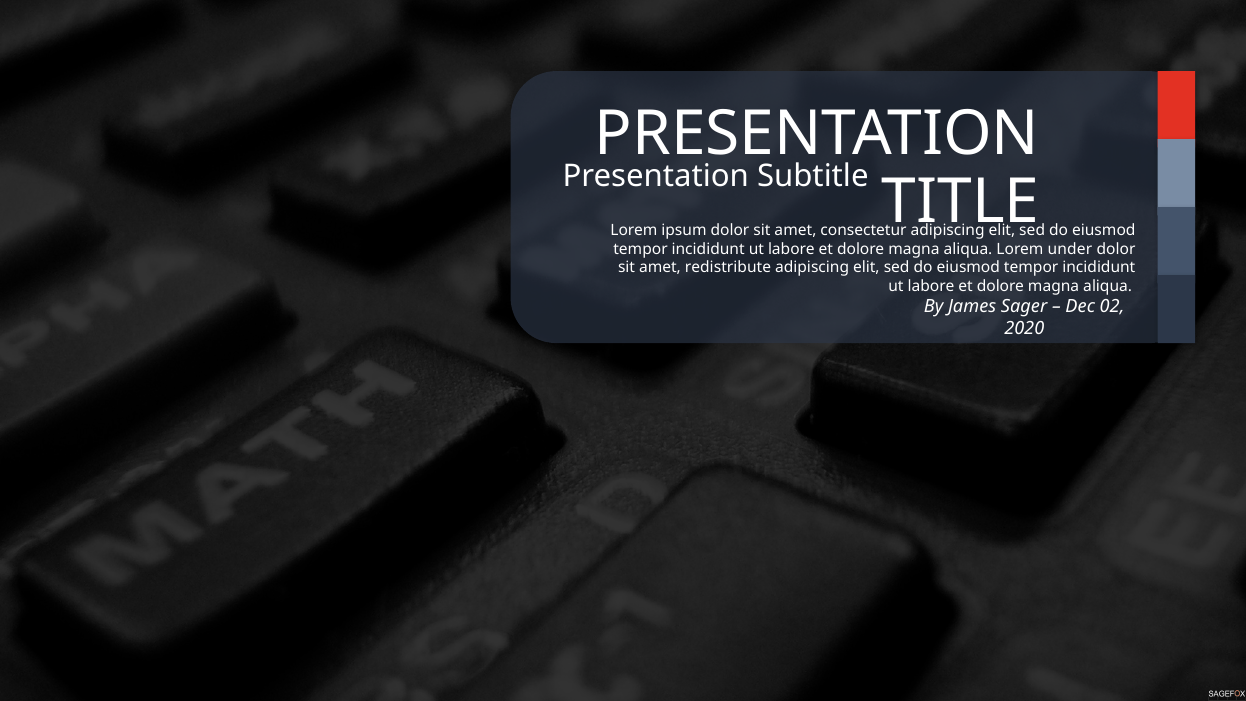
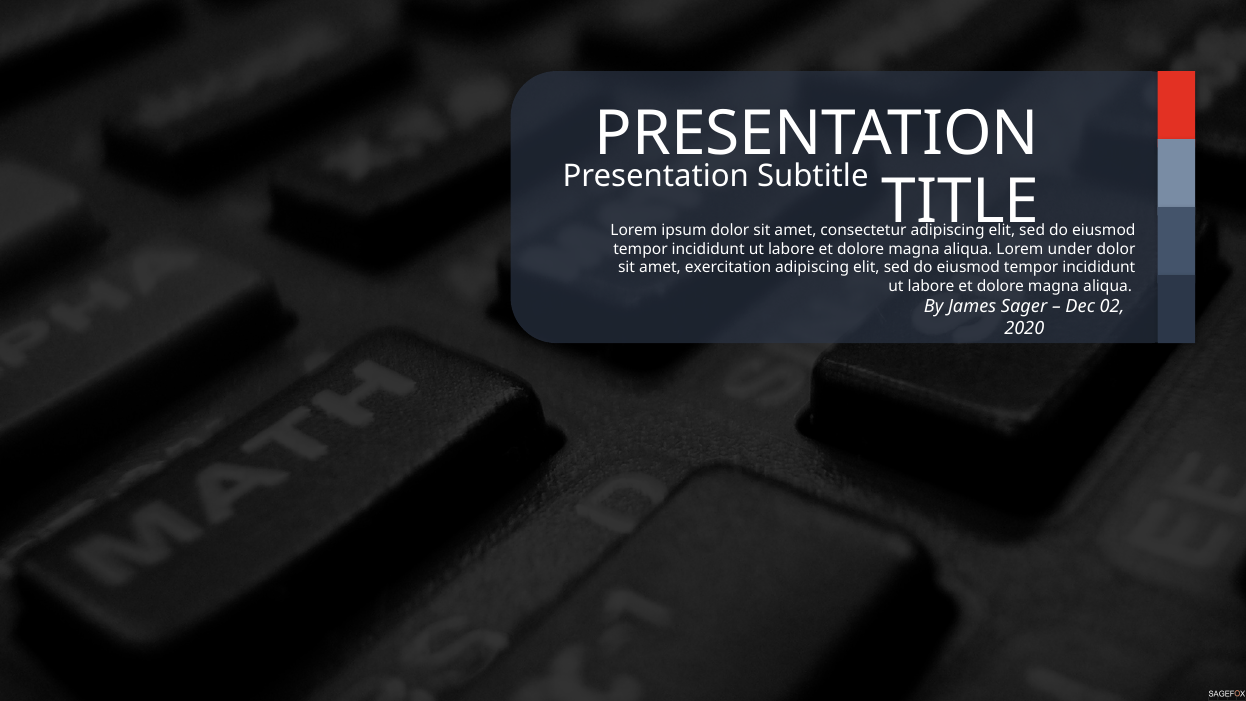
redistribute: redistribute -> exercitation (728, 268)
